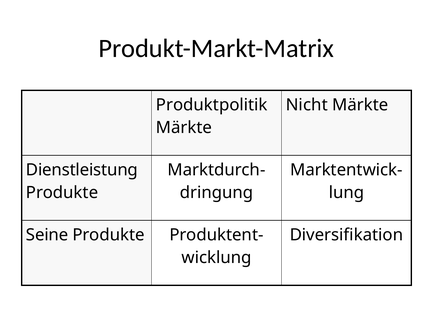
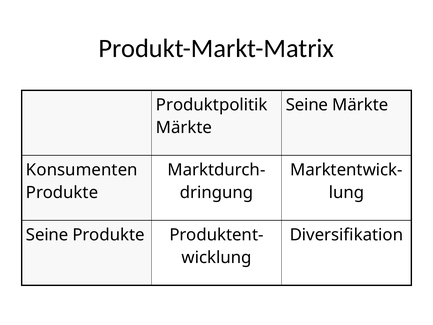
Nicht: Nicht -> Seine (307, 105)
Dienstleistung: Dienstleistung -> Konsumenten (82, 170)
